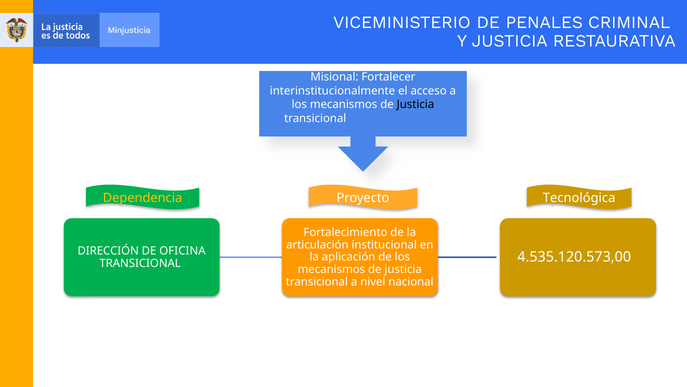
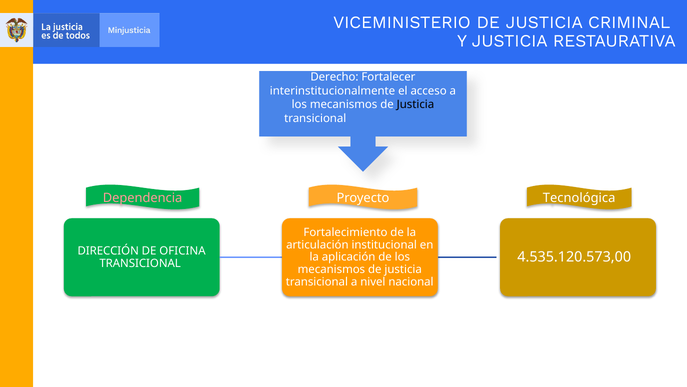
VICEMINISTERIO DE PENALES: PENALES -> JUSTICIA (544, 22)
Misional: Misional -> Derecho (334, 77)
Dependencia colour: yellow -> pink (143, 198)
